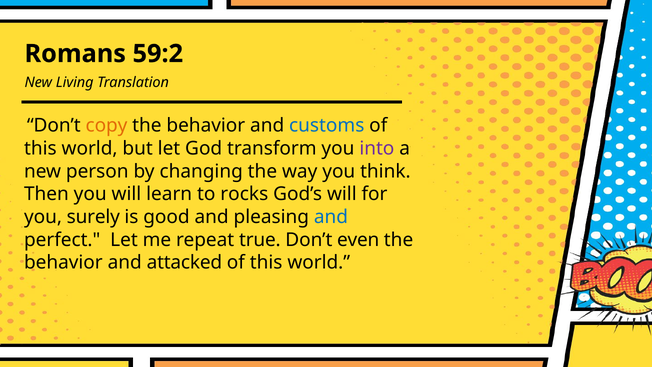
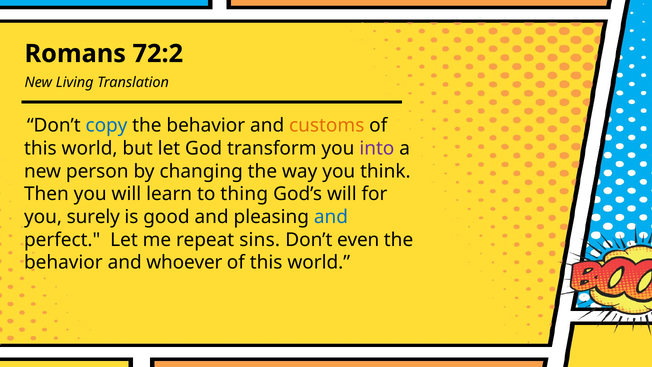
59:2: 59:2 -> 72:2 (158, 54)
copy colour: orange -> blue (106, 125)
customs colour: blue -> orange (327, 125)
rocks: rocks -> thing (244, 194)
true: true -> sins (260, 240)
attacked: attacked -> whoever (184, 262)
